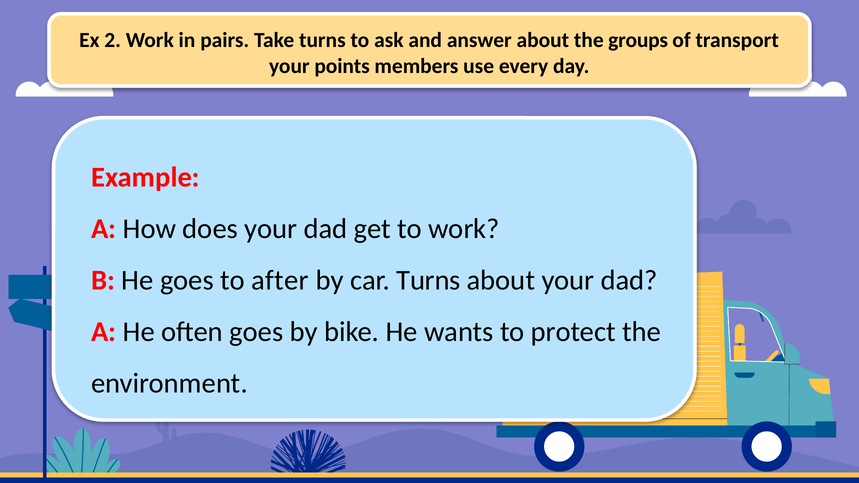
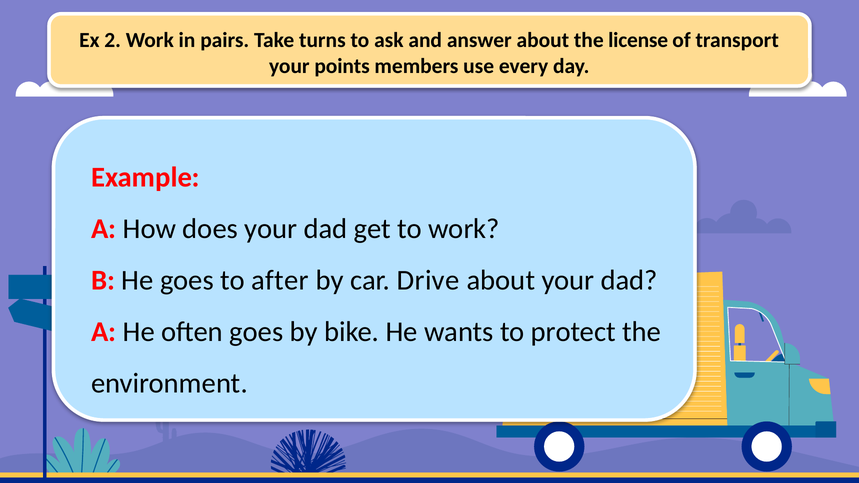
groups: groups -> license (638, 40)
car Turns: Turns -> Drive (428, 281)
